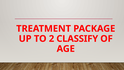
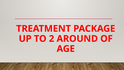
CLASSIFY: CLASSIFY -> AROUND (77, 39)
